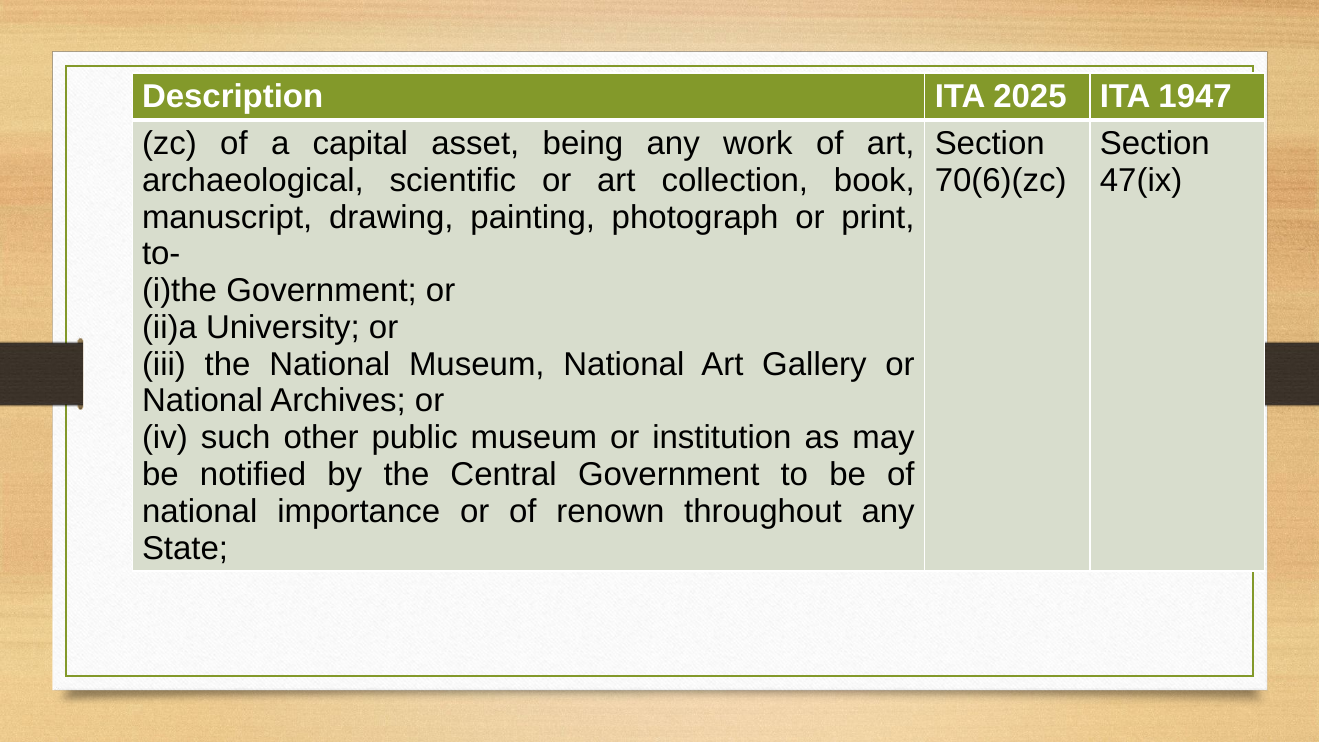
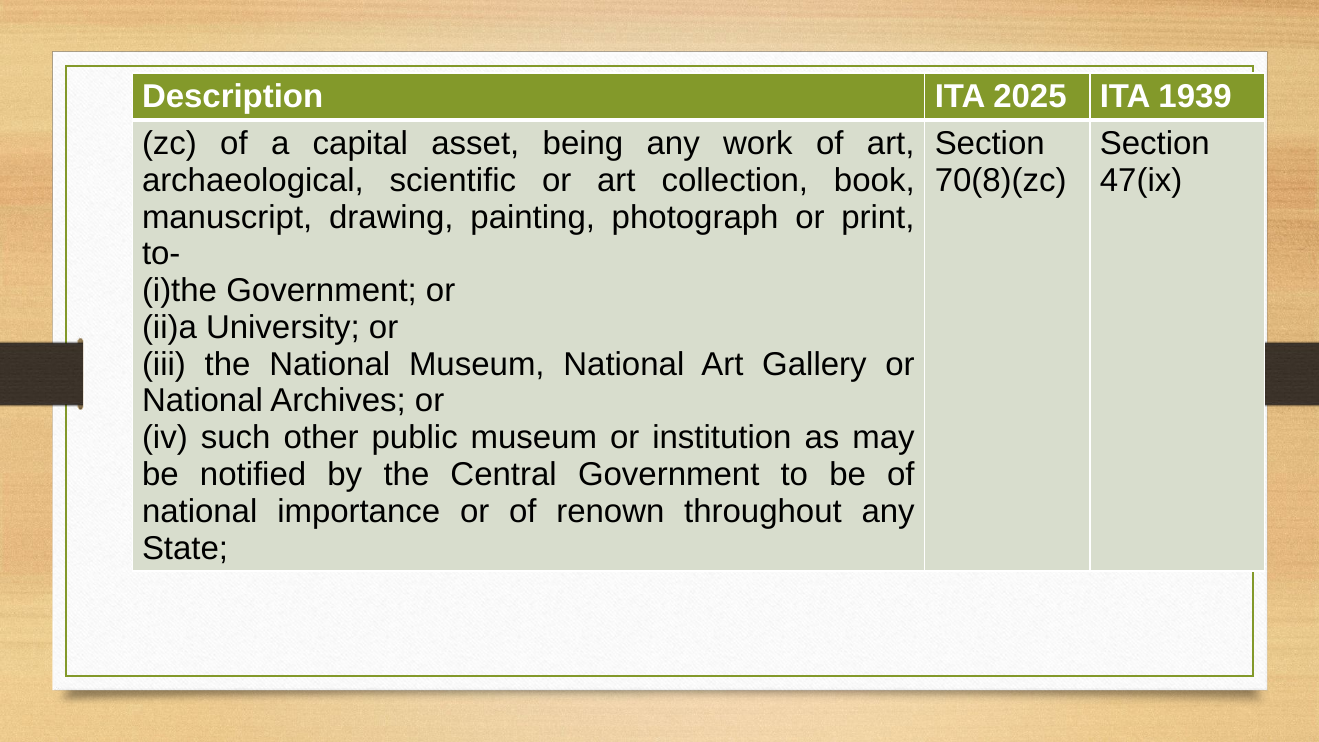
1947: 1947 -> 1939 (1195, 97)
70(6)(zc: 70(6)(zc -> 70(8)(zc (1001, 180)
